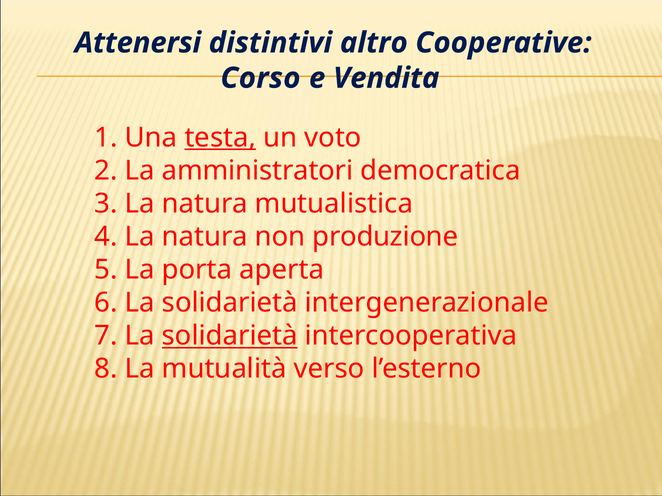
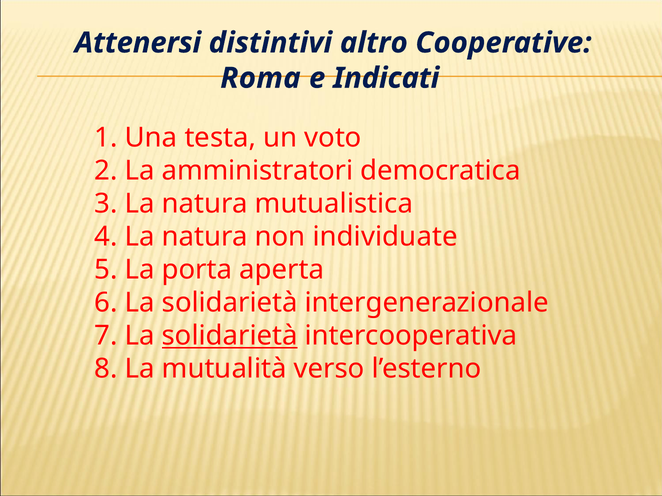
Corso: Corso -> Roma (260, 78)
Vendita: Vendita -> Indicati (386, 78)
testa underline: present -> none (220, 138)
produzione: produzione -> individuate (385, 237)
